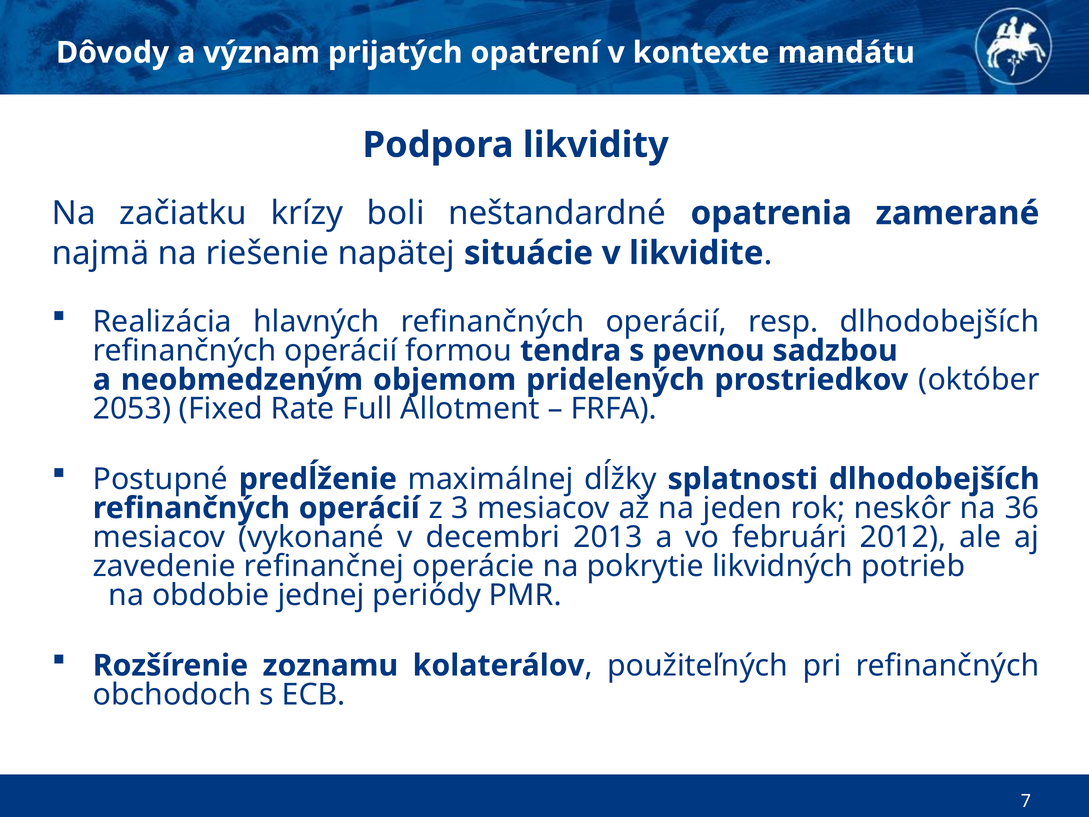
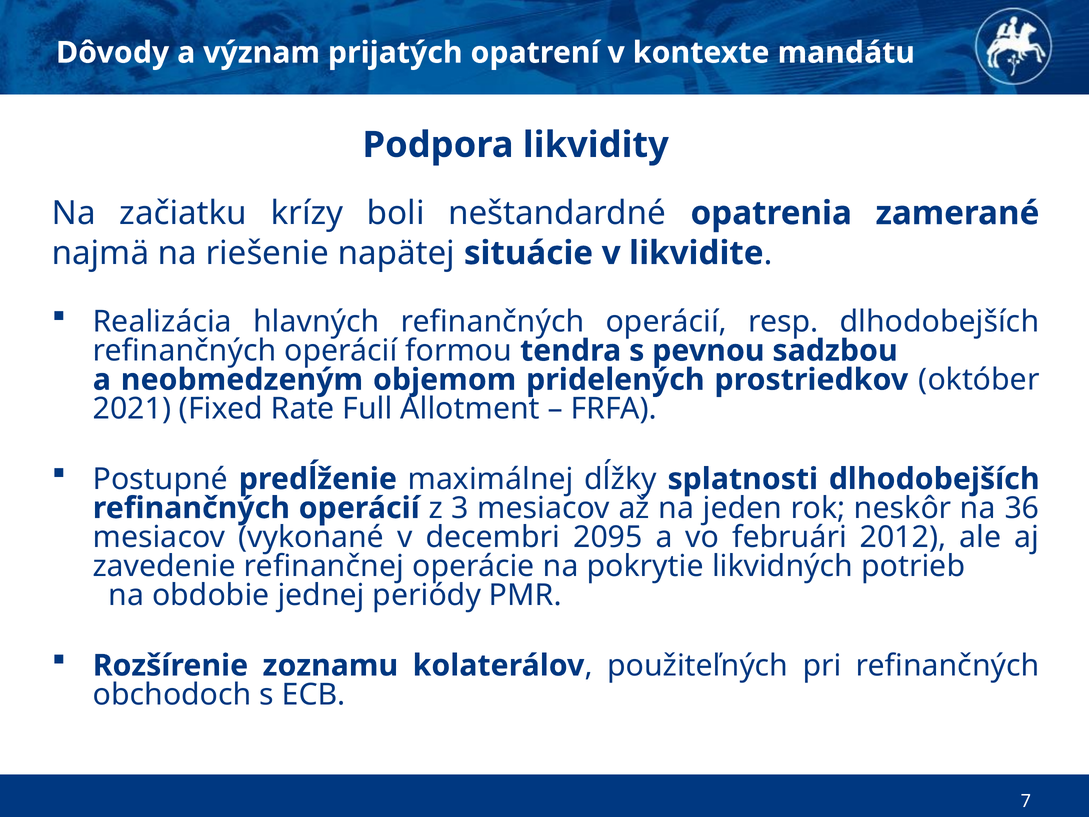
2053: 2053 -> 2021 (132, 409)
2013: 2013 -> 2095 (608, 537)
